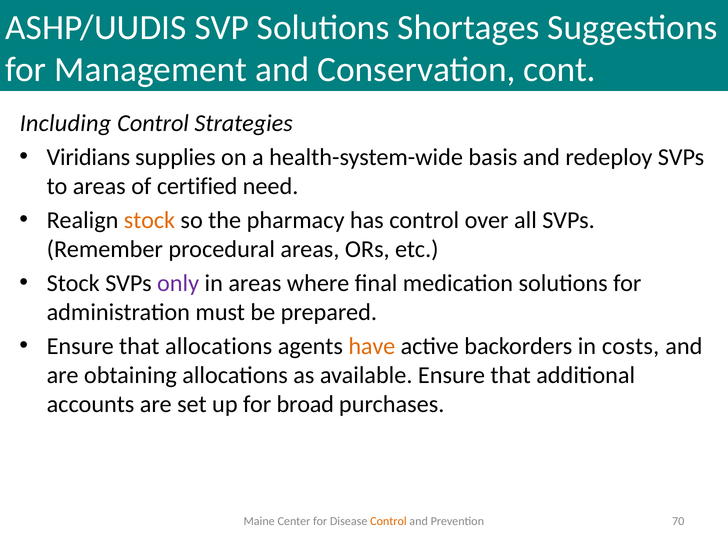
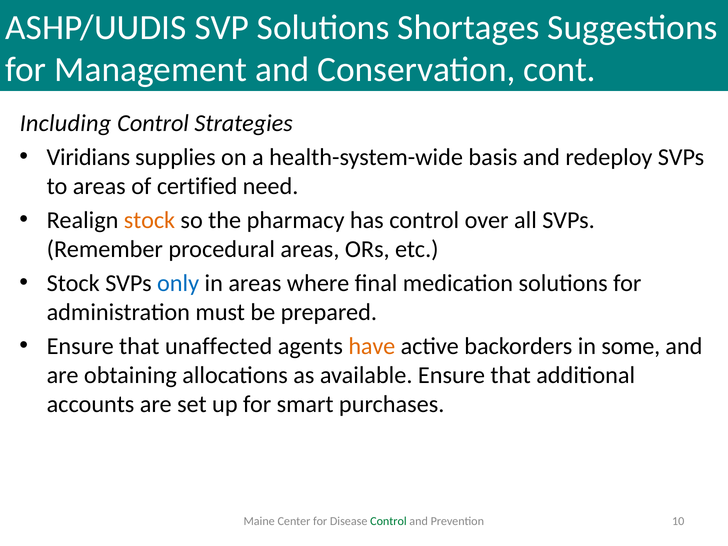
only colour: purple -> blue (178, 283)
that allocations: allocations -> unaffected (219, 346)
costs: costs -> some (631, 346)
broad: broad -> smart (305, 404)
Control colour: orange -> green (388, 521)
70: 70 -> 10 (678, 521)
